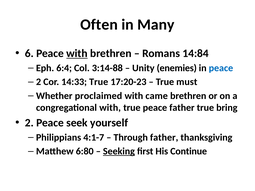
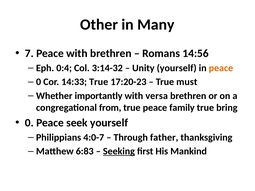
Often: Often -> Other (99, 25)
6: 6 -> 7 (29, 53)
with underline: present -> none (77, 53)
14:84: 14:84 -> 14:56 (196, 53)
6:4: 6:4 -> 0:4 (64, 68)
3:14-88: 3:14-88 -> 3:14-32 (107, 68)
Unity enemies: enemies -> yourself (177, 68)
peace colour: blue -> orange (221, 68)
2: 2 -> 0 (39, 82)
proclaimed: proclaimed -> importantly (99, 96)
came: came -> versa (157, 96)
congregational with: with -> from (110, 108)
peace father: father -> family (182, 108)
2: 2 -> 0 (29, 123)
4:1-7: 4:1-7 -> 4:0-7 (94, 138)
6:80: 6:80 -> 6:83 (85, 151)
Continue: Continue -> Mankind (189, 151)
